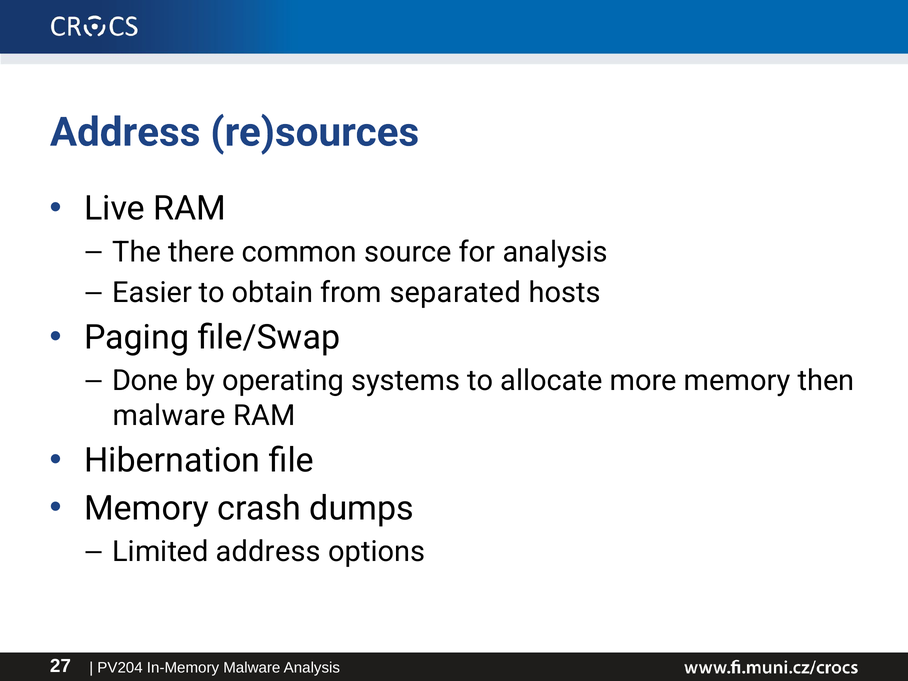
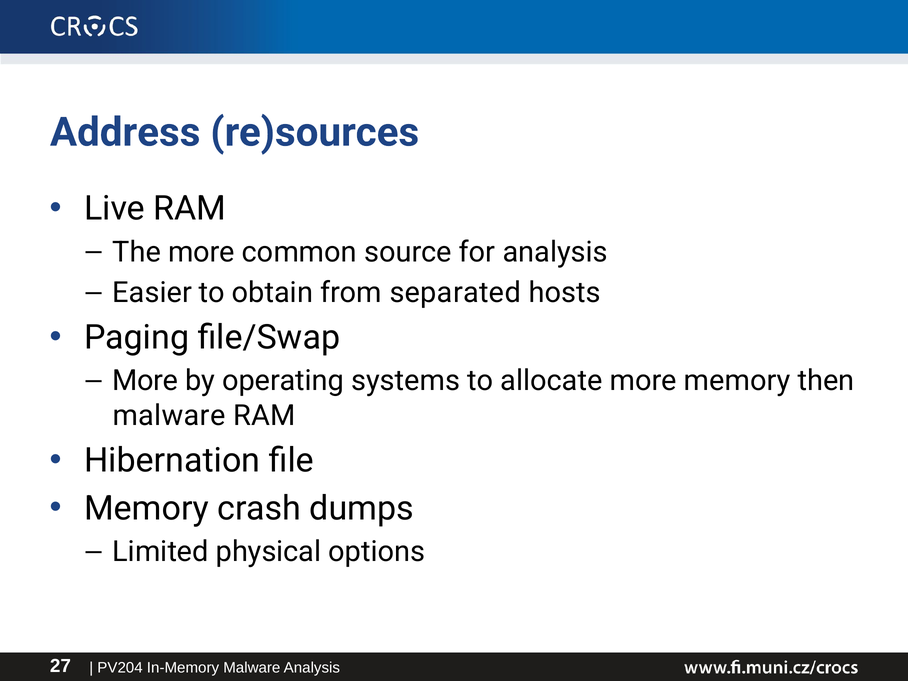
The there: there -> more (201, 252)
Done: Done -> More (145, 381)
Limited address: address -> physical (268, 552)
